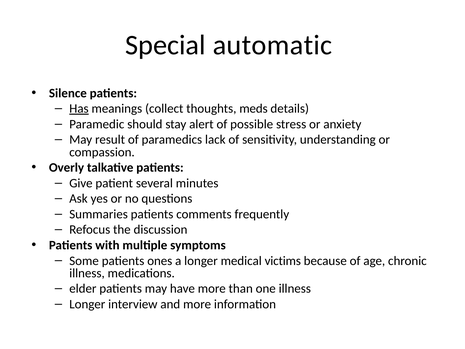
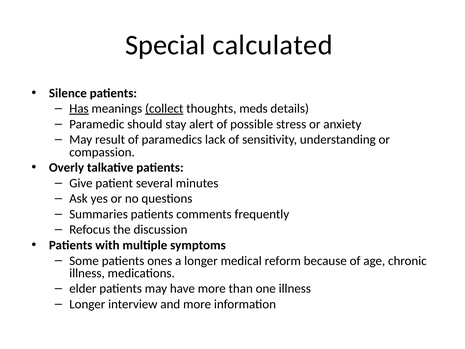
automatic: automatic -> calculated (273, 45)
collect underline: none -> present (164, 109)
victims: victims -> reform (283, 261)
